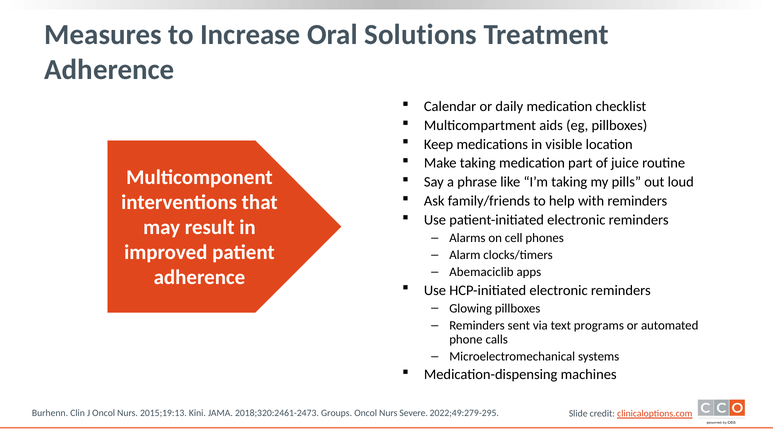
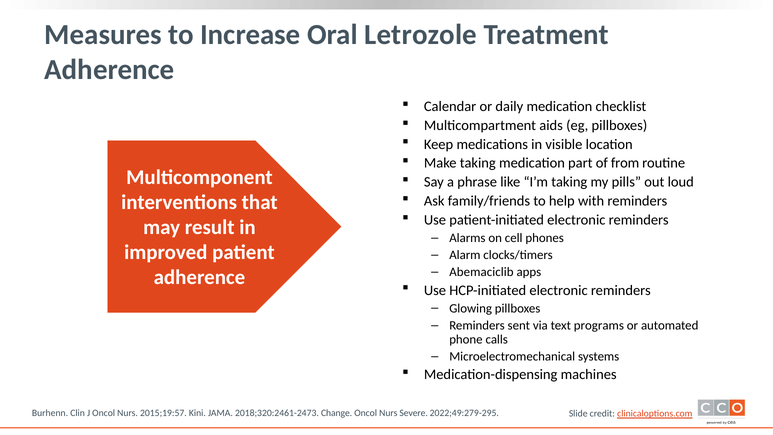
Solutions: Solutions -> Letrozole (421, 35)
juice: juice -> from (625, 163)
2015;19:13: 2015;19:13 -> 2015;19:57 (163, 413)
Groups: Groups -> Change (337, 413)
